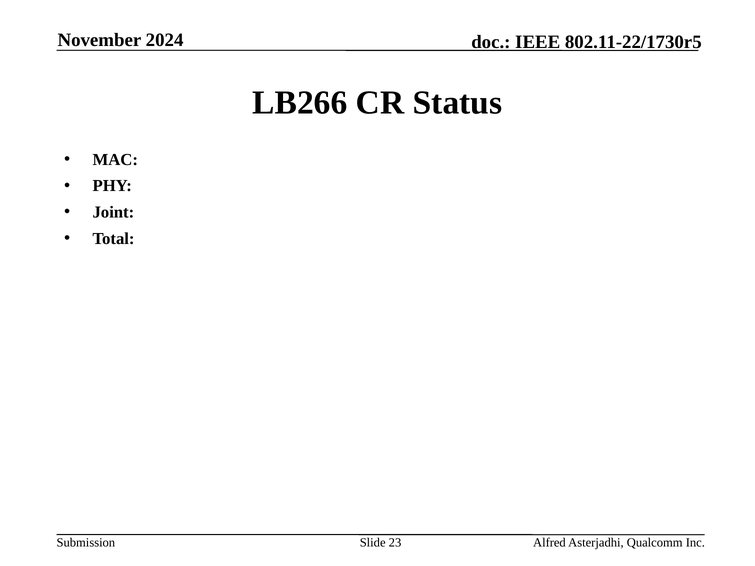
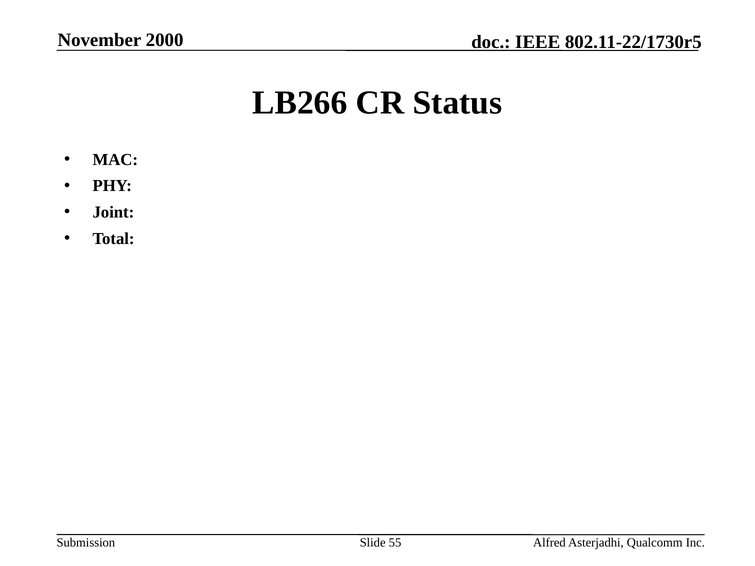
2024: 2024 -> 2000 (165, 40)
23: 23 -> 55 (395, 543)
